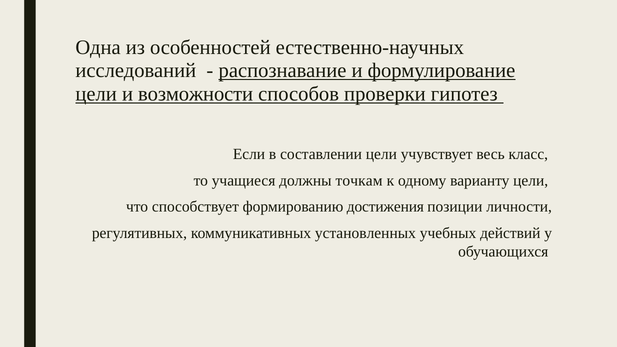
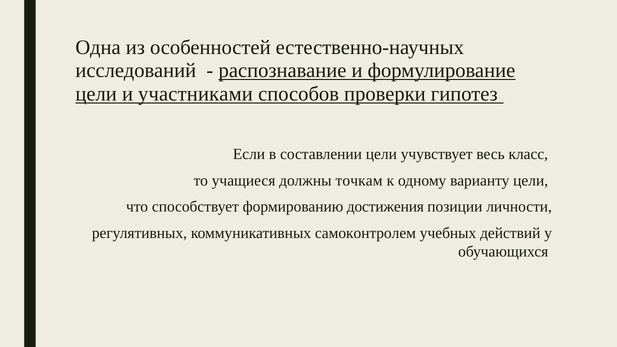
возможности: возможности -> участниками (195, 94)
установленных: установленных -> самоконтролем (365, 233)
